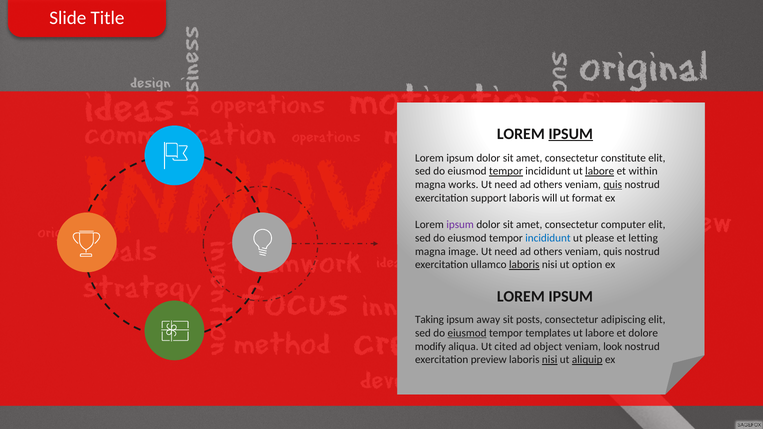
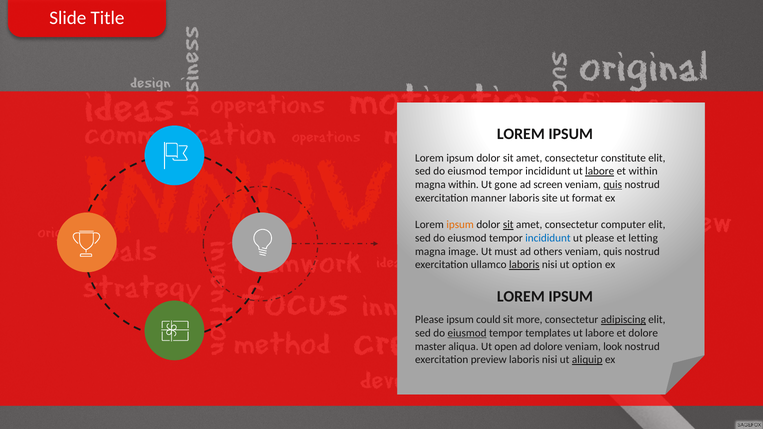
IPSUM underline: present -> none (571, 134)
tempor underline: present -> none (506, 171)
magna works: works -> within (463, 185)
need: need -> gone (506, 185)
others: others -> screen (548, 185)
support: support -> manner (489, 198)
will: will -> site (550, 198)
ipsum colour: purple -> orange (460, 225)
sit underline: none -> present (508, 225)
need: need -> must (506, 251)
Taking: Taking -> Please (429, 320)
away: away -> could (488, 320)
posts: posts -> more (529, 320)
adipiscing underline: none -> present (623, 320)
modify: modify -> master (430, 347)
cited: cited -> open (506, 347)
ad object: object -> dolore (548, 347)
nisi underline: present -> none (550, 360)
